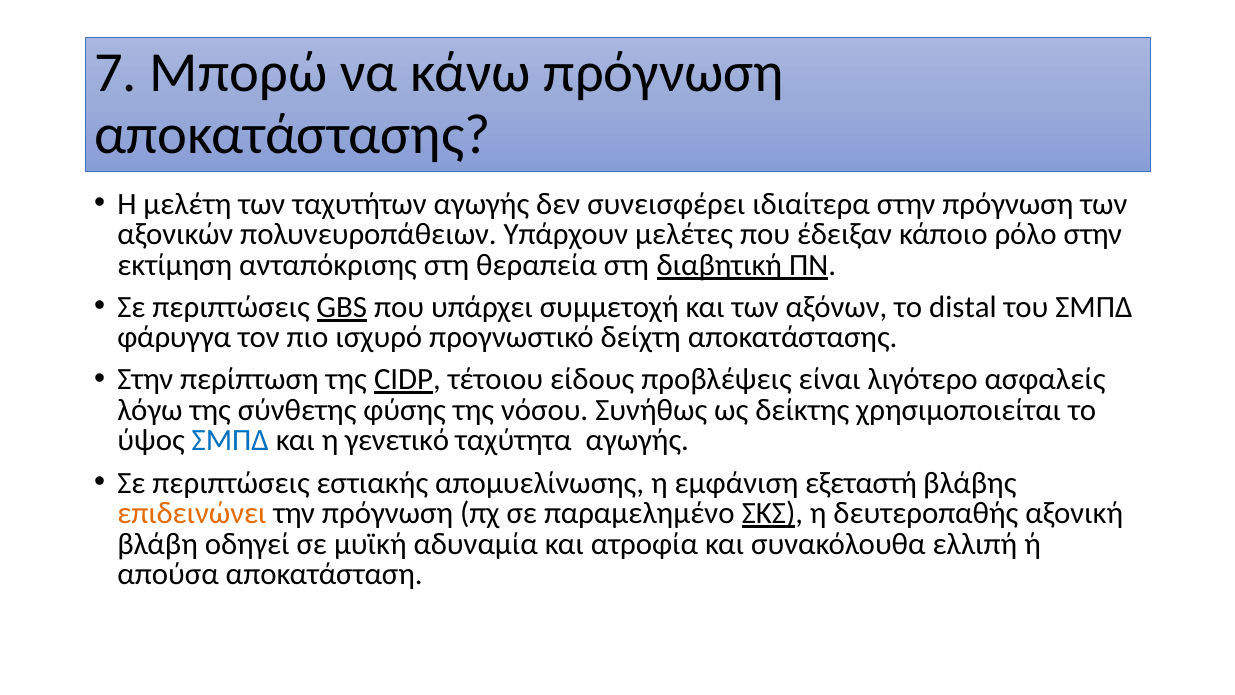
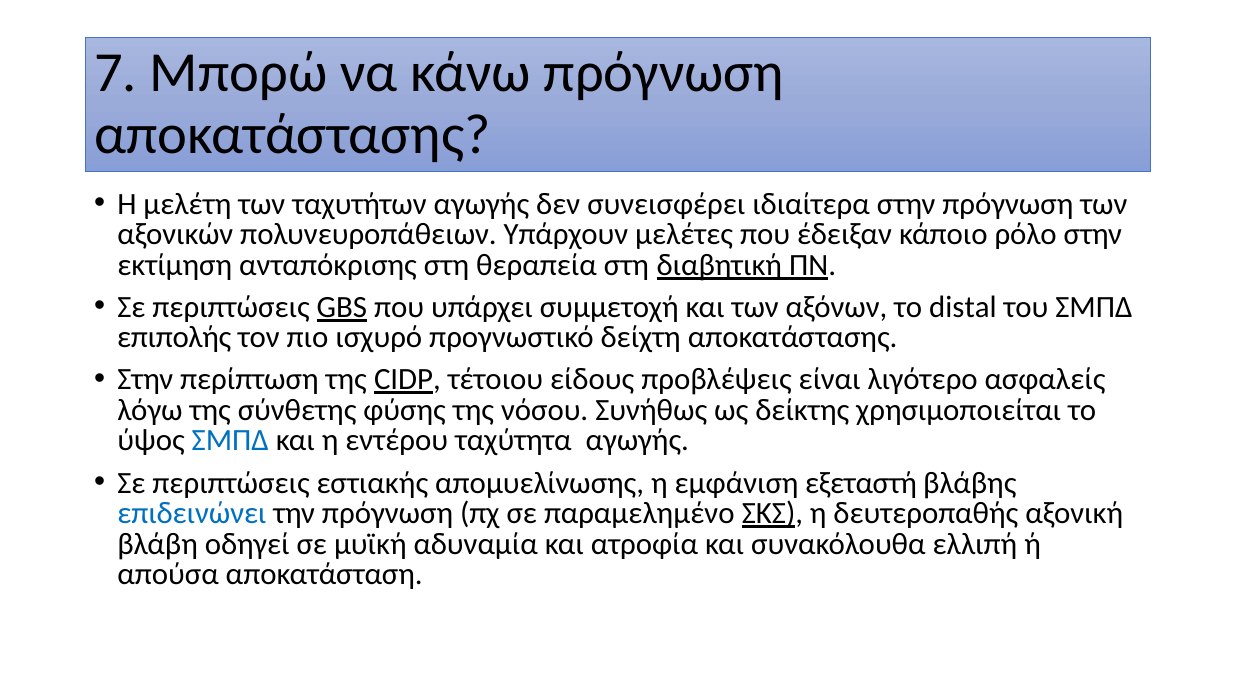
φάρυγγα: φάρυγγα -> επιπολής (174, 337)
γενετικό: γενετικό -> εντέρου (397, 441)
επιδεινώνει colour: orange -> blue (192, 513)
